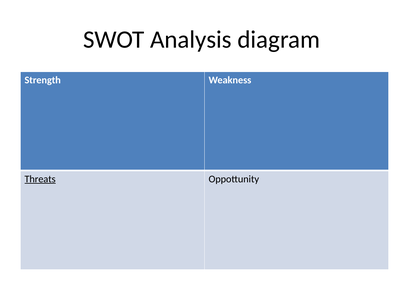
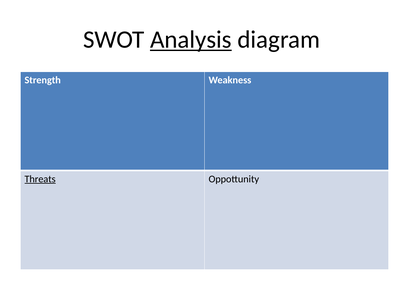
Analysis underline: none -> present (191, 40)
